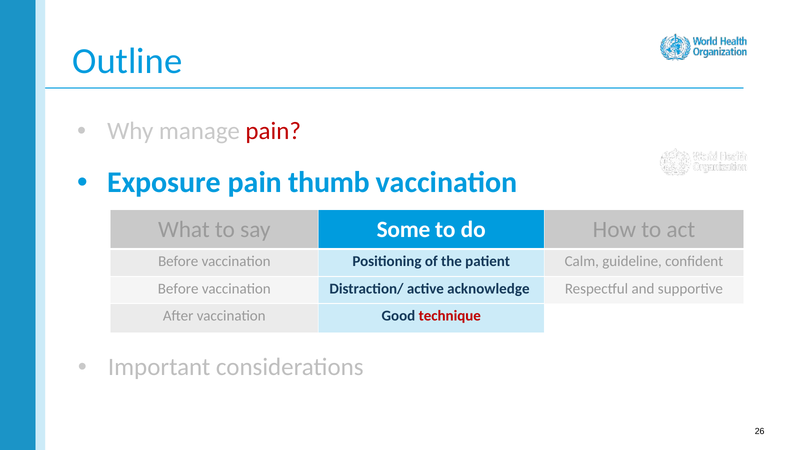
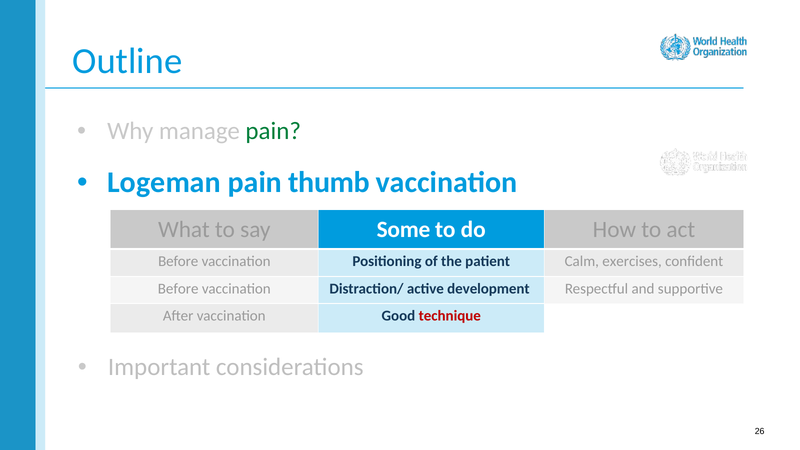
pain colour: red -> green (273, 131)
Exposure: Exposure -> Logeman (164, 182)
guideline: guideline -> exercises (632, 261)
acknowledge: acknowledge -> development (488, 289)
